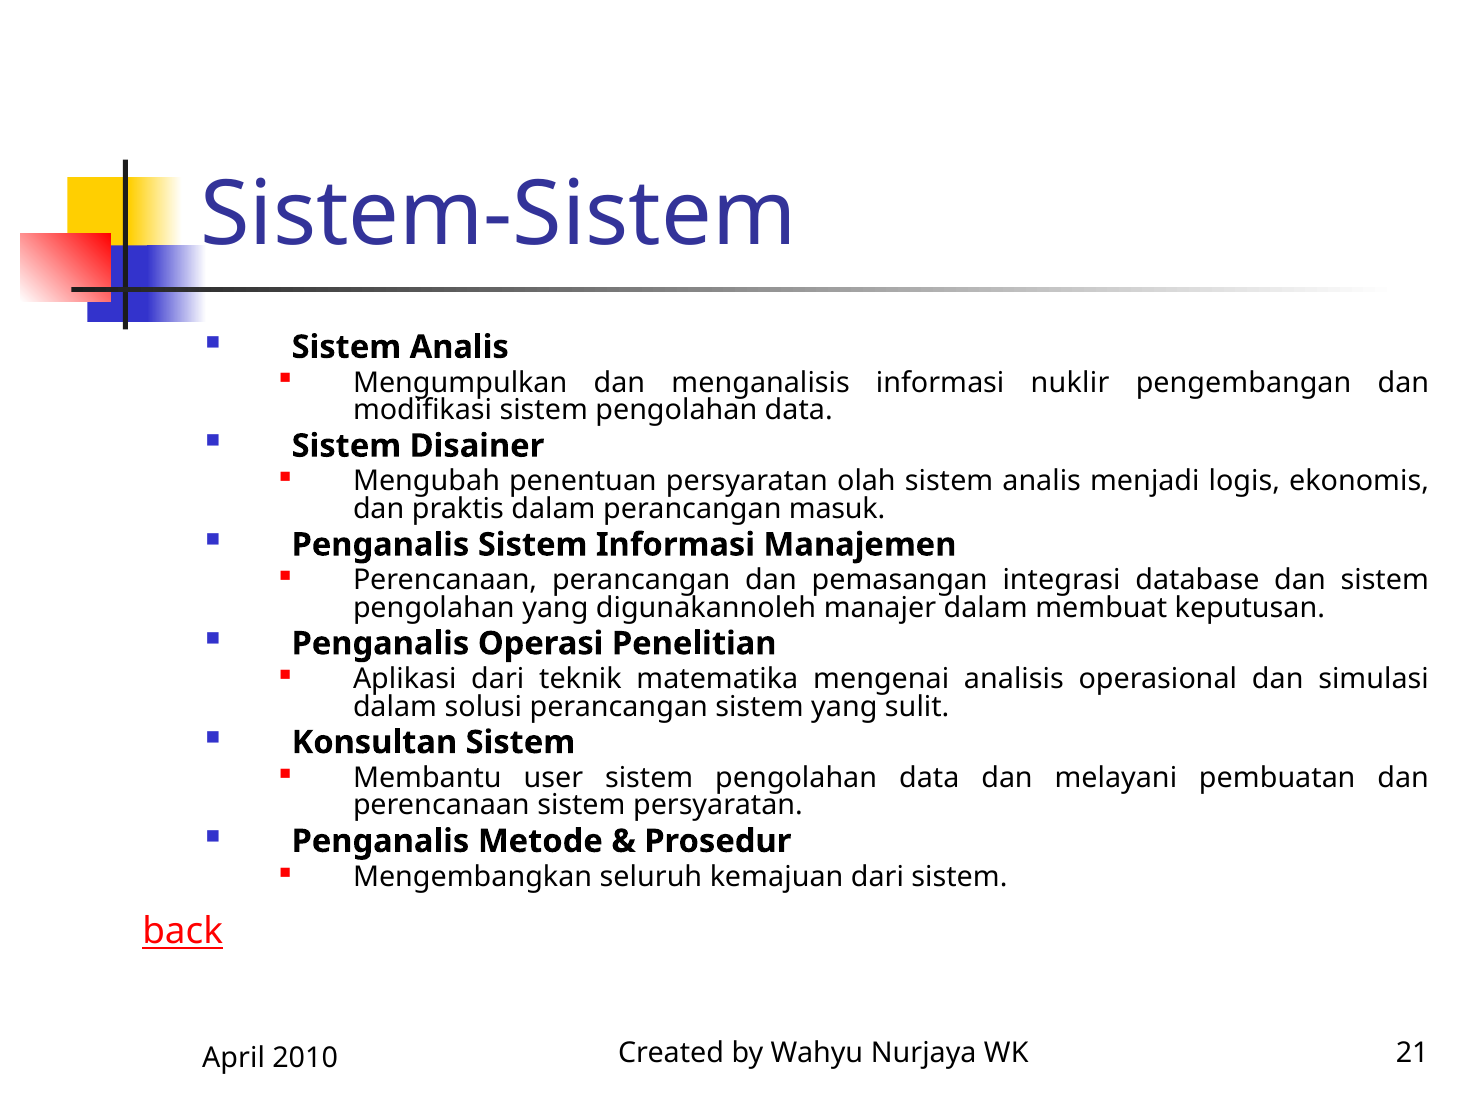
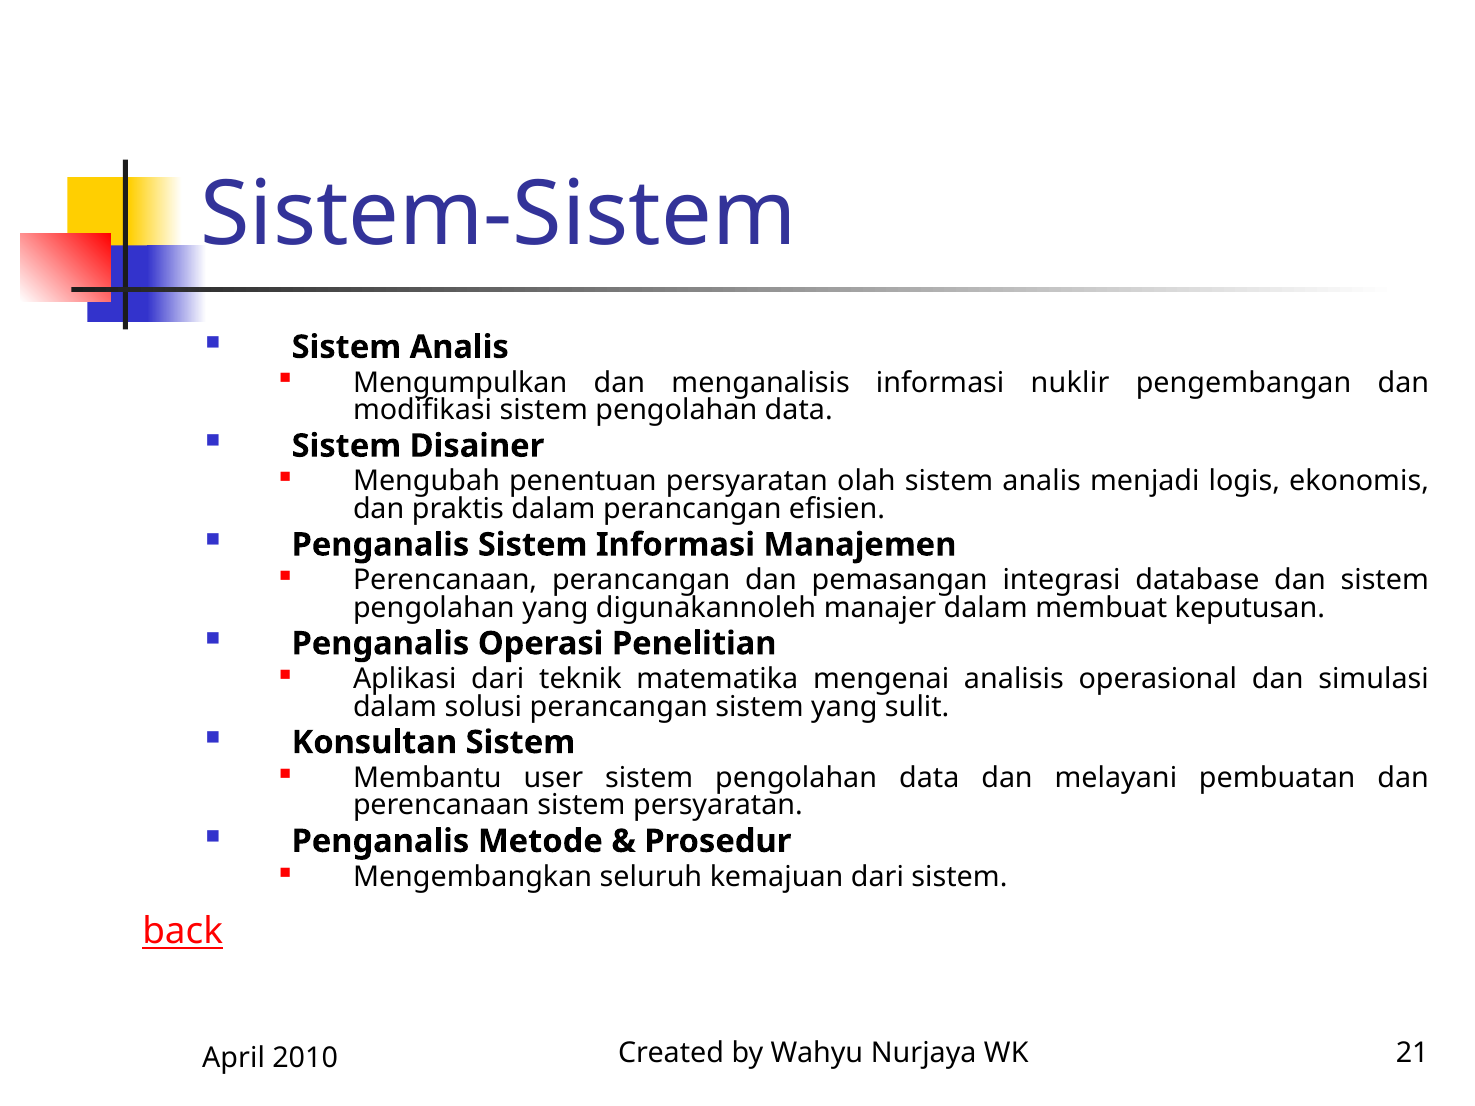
masuk: masuk -> efisien (837, 509)
